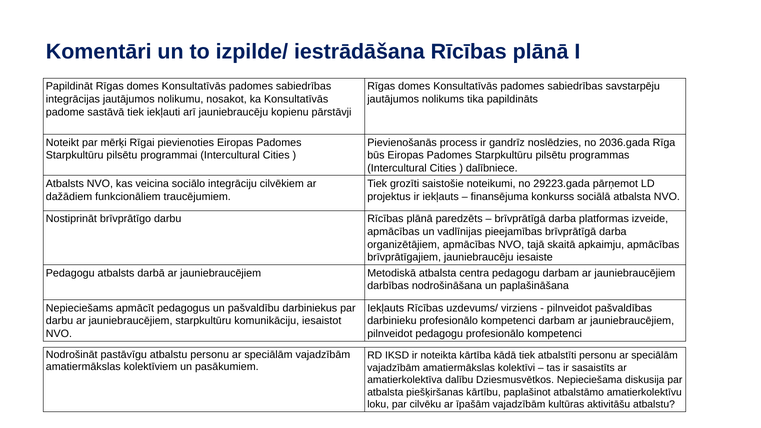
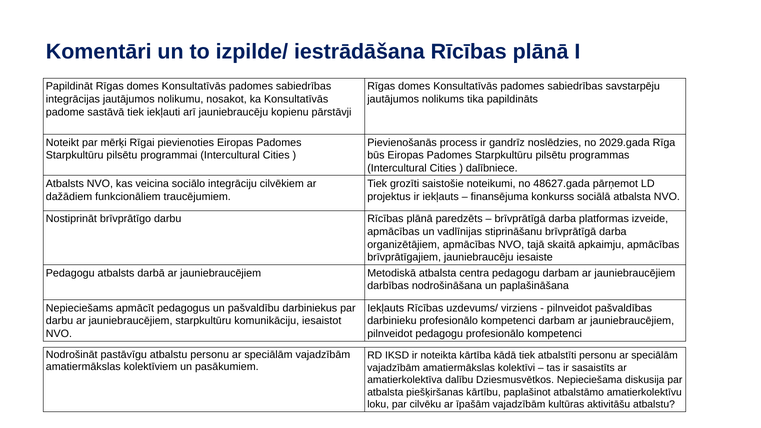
2036.gada: 2036.gada -> 2029.gada (624, 143)
29223.gada: 29223.gada -> 48627.gada (562, 184)
pieejamības: pieejamības -> stiprināšanu (514, 232)
